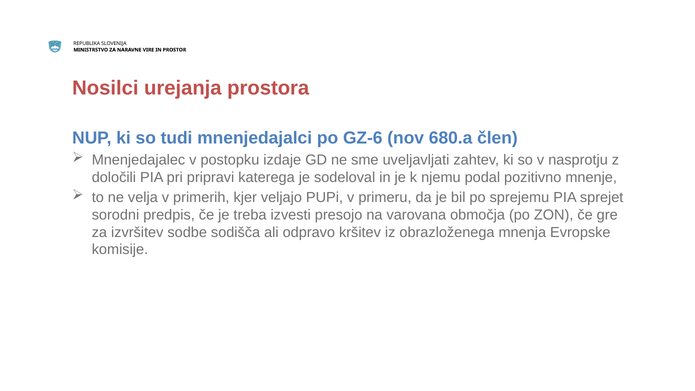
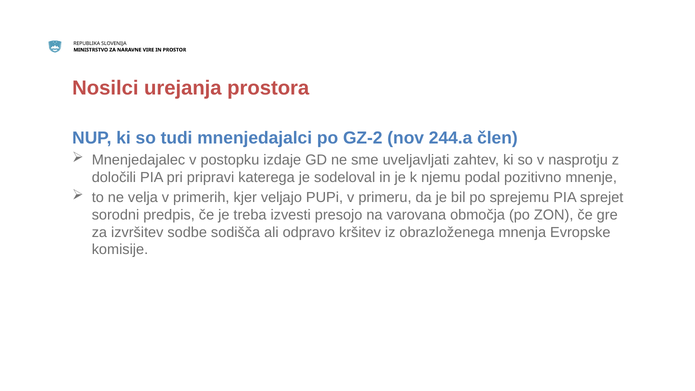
GZ-6: GZ-6 -> GZ-2 (363, 138)
680.a: 680.a -> 244.a (451, 138)
